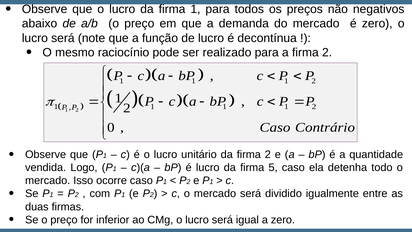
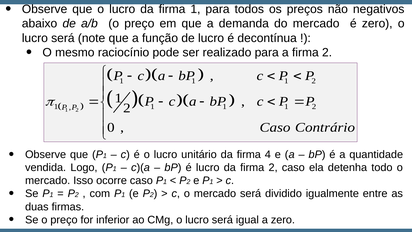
da firma 2: 2 -> 4 (268, 154)
da firma 5: 5 -> 2 (273, 167)
